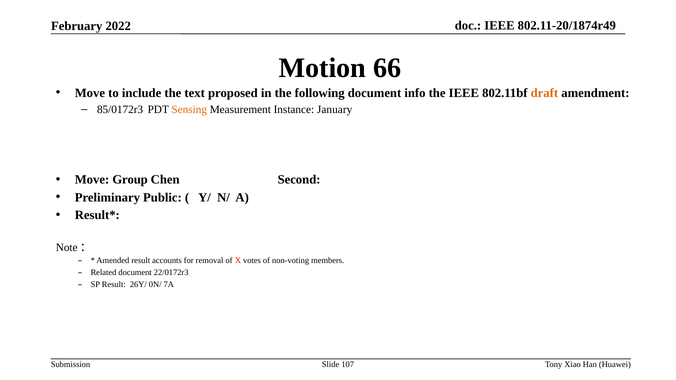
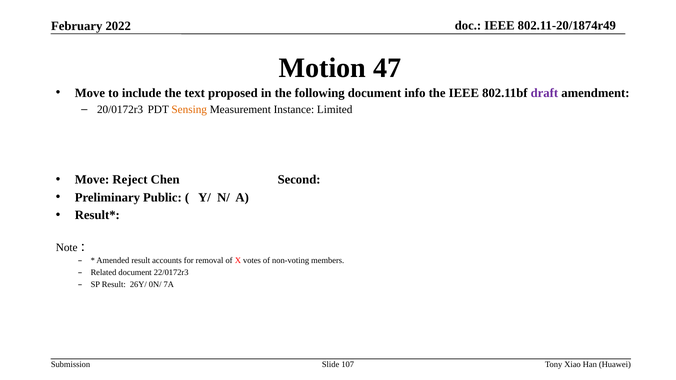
66: 66 -> 47 (387, 68)
draft colour: orange -> purple (544, 93)
85/0172r3: 85/0172r3 -> 20/0172r3 (120, 110)
January: January -> Limited (335, 110)
Group: Group -> Reject (130, 180)
